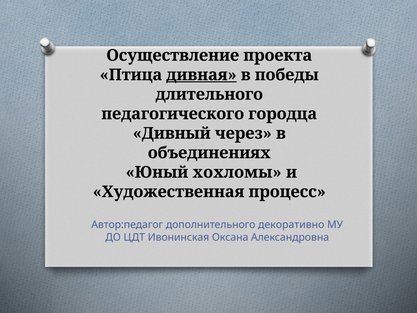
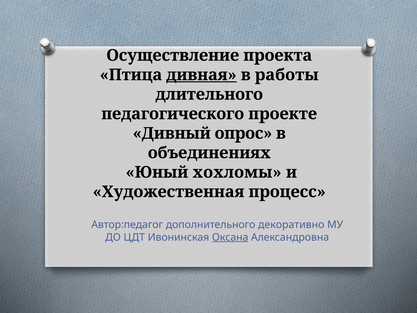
победы: победы -> работы (287, 75)
городца: городца -> проекте (283, 114)
через: через -> опрос (243, 133)
Оксана underline: none -> present (230, 237)
